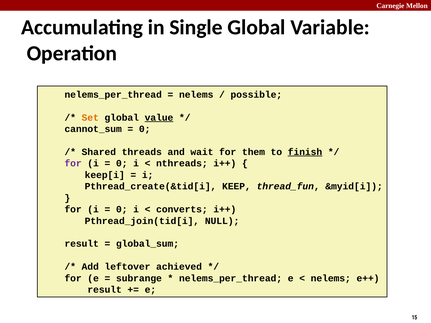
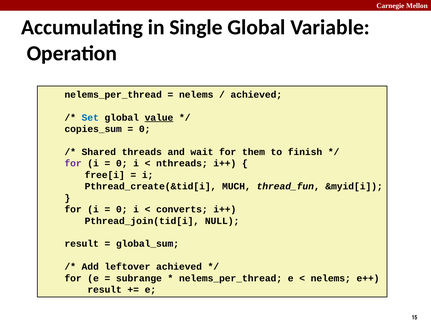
possible: possible -> achieved (256, 95)
Set colour: orange -> blue (90, 118)
cannot_sum: cannot_sum -> copies_sum (93, 129)
finish underline: present -> none (305, 152)
keep[i: keep[i -> free[i (105, 175)
KEEP: KEEP -> MUCH (236, 187)
